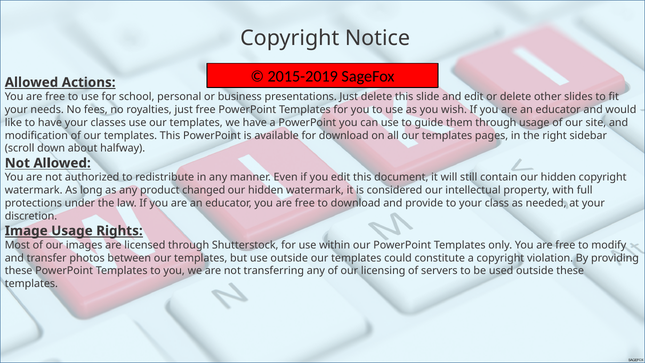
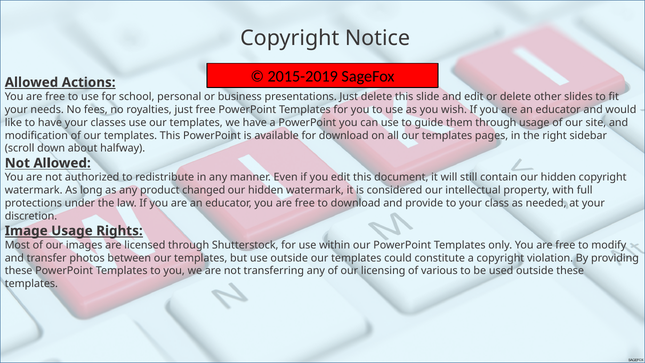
servers: servers -> various (439, 271)
